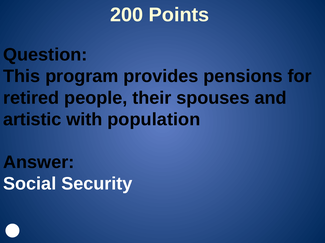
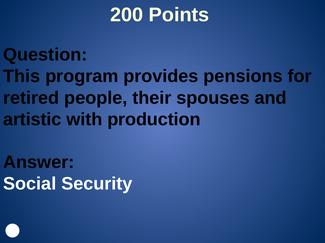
population: population -> production (154, 120)
